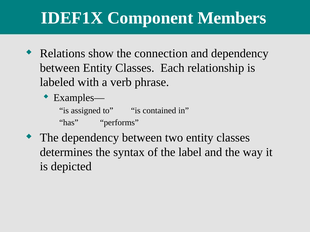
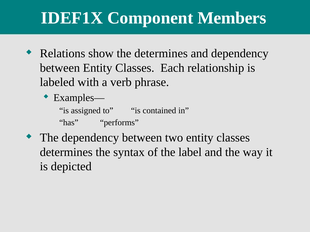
the connection: connection -> determines (161, 53)
